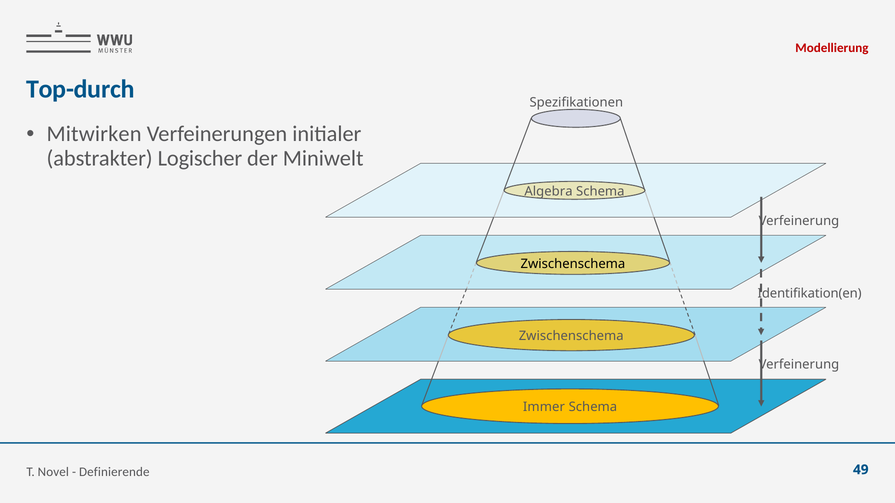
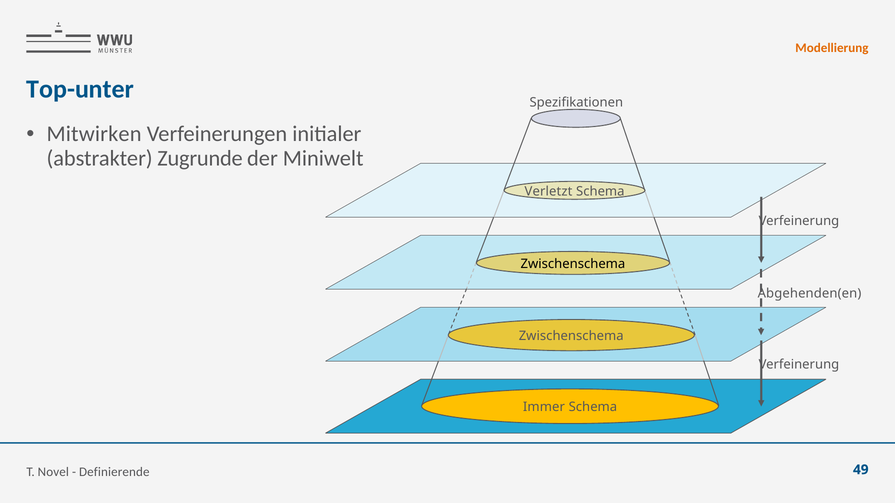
Modellierung colour: red -> orange (832, 48)
Top-durch: Top-durch -> Top-unter (80, 89)
Logischer: Logischer -> Zugrunde (200, 158)
Algebra: Algebra -> Verletzt (548, 191)
Identifikation(en: Identifikation(en -> Abgehenden(en (809, 294)
